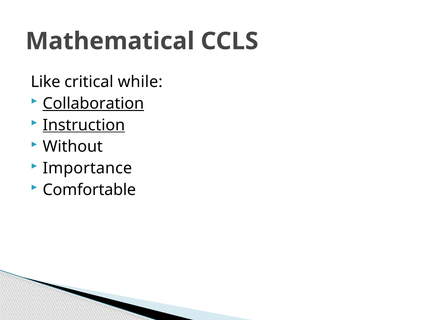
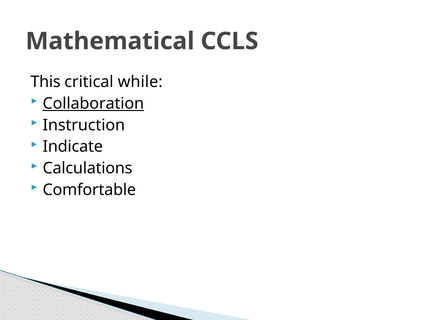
Like: Like -> This (46, 82)
Instruction underline: present -> none (84, 125)
Without: Without -> Indicate (73, 147)
Importance: Importance -> Calculations (88, 168)
